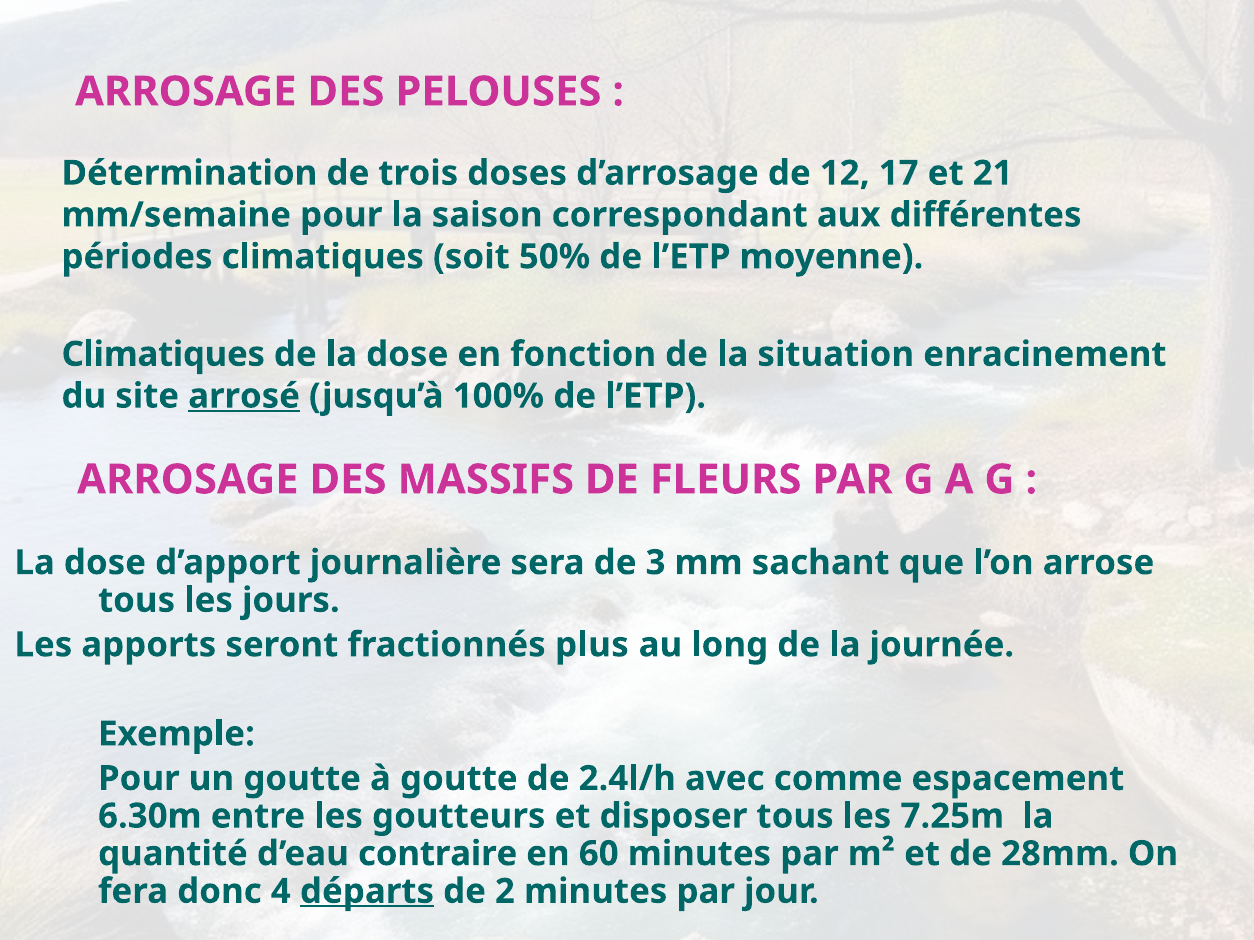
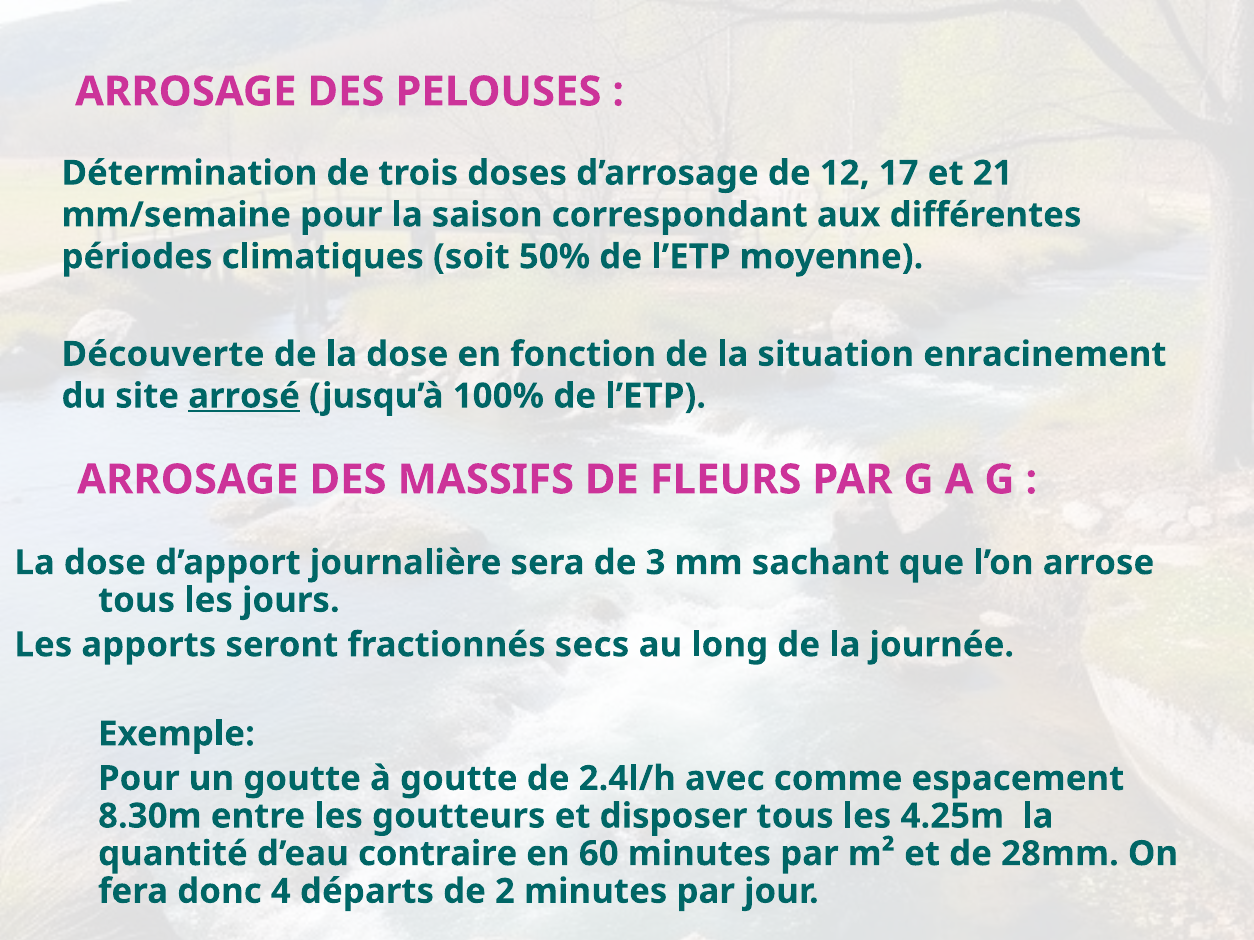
Climatiques: Climatiques -> Découverte (163, 354)
plus: plus -> secs (592, 645)
6.30m: 6.30m -> 8.30m (150, 817)
7.25m: 7.25m -> 4.25m (952, 817)
départs underline: present -> none (367, 892)
